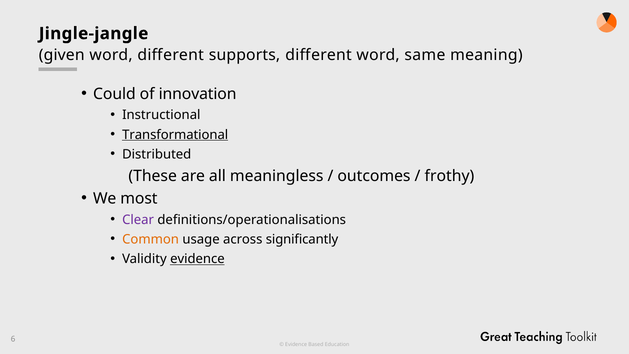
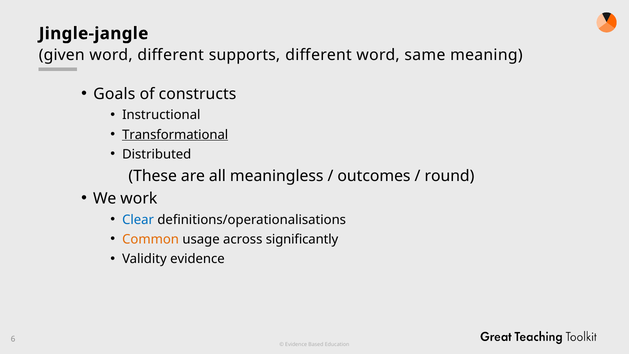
Could: Could -> Goals (114, 94)
innovation: innovation -> constructs (197, 94)
frothy: frothy -> round (449, 176)
most: most -> work (139, 199)
Clear colour: purple -> blue (138, 220)
evidence underline: present -> none (197, 259)
